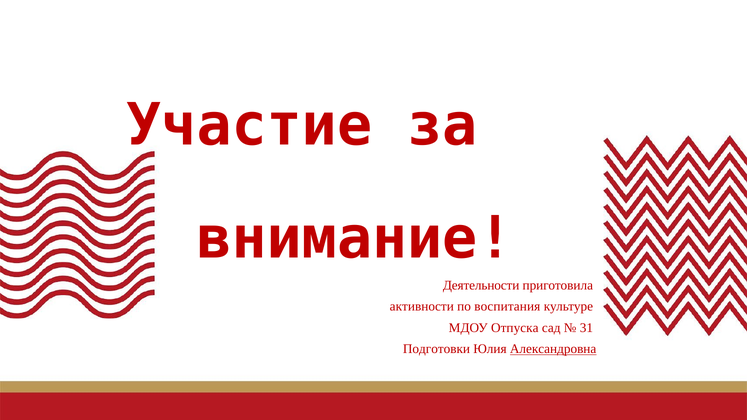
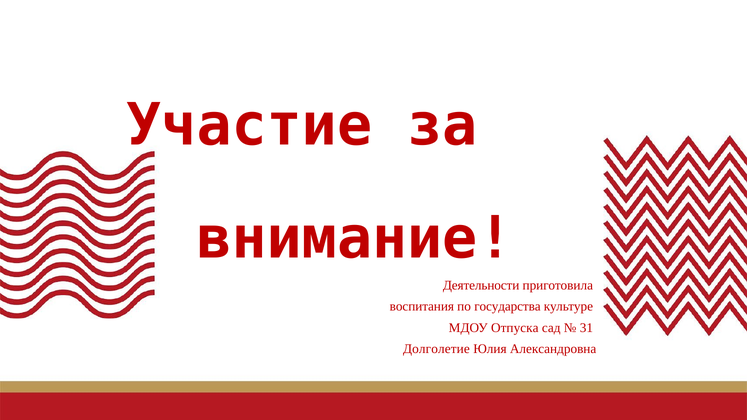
активности: активности -> воспитания (422, 307)
воспитания: воспитания -> государства (507, 307)
Подготовки: Подготовки -> Долголетие (436, 349)
Александровна underline: present -> none (553, 349)
